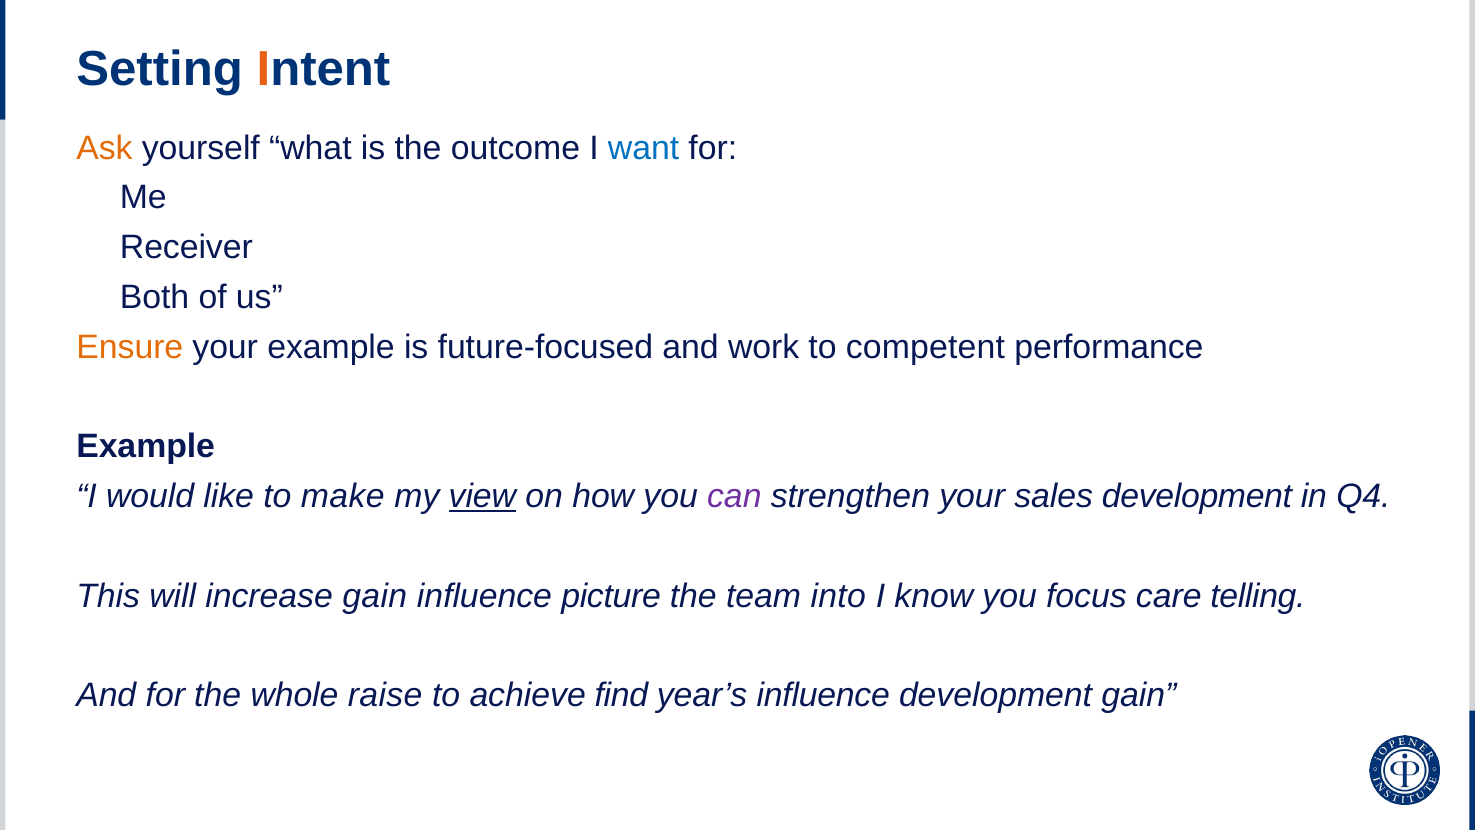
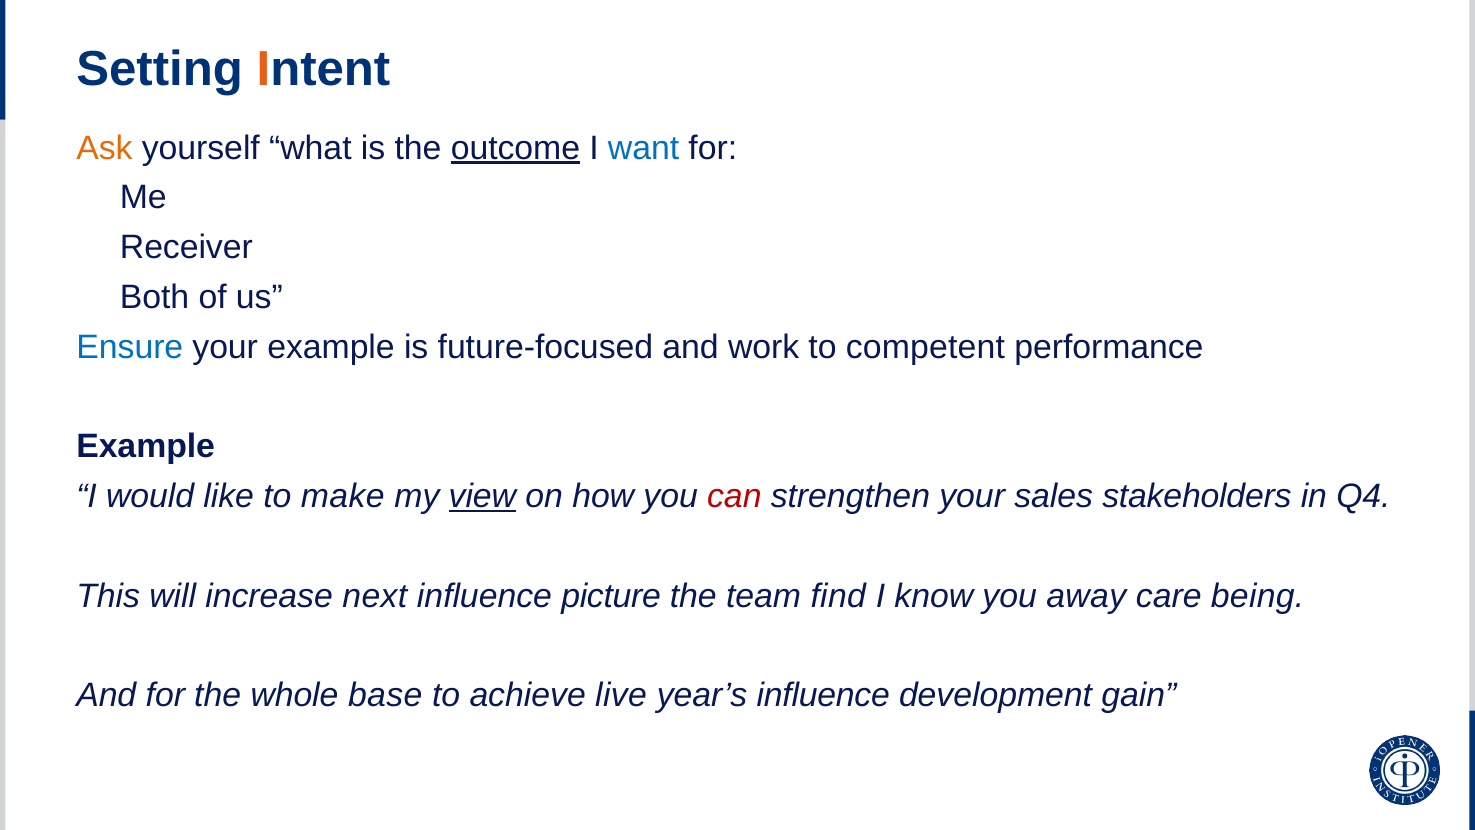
outcome underline: none -> present (515, 148)
Ensure colour: orange -> blue (130, 347)
can colour: purple -> red (734, 496)
sales development: development -> stakeholders (1197, 496)
increase gain: gain -> next (375, 596)
into: into -> find (838, 596)
focus: focus -> away (1086, 596)
telling: telling -> being (1258, 596)
raise: raise -> base (385, 695)
find: find -> live (621, 695)
